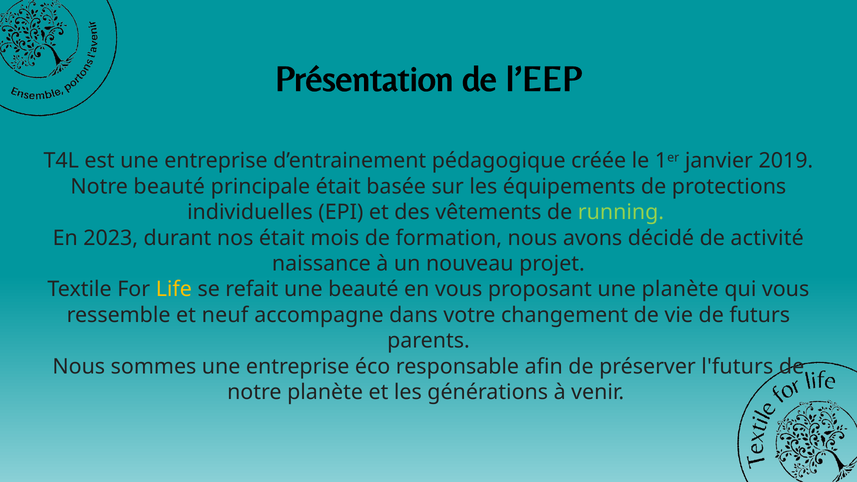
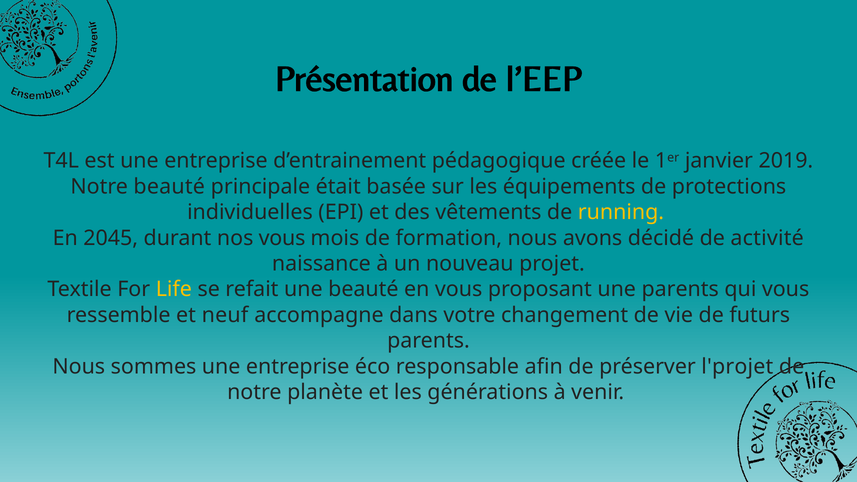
running colour: light green -> yellow (621, 212)
2023: 2023 -> 2045 (111, 238)
nos était: était -> vous (282, 238)
une planète: planète -> parents (680, 289)
l'futurs: l'futurs -> l'projet (737, 367)
